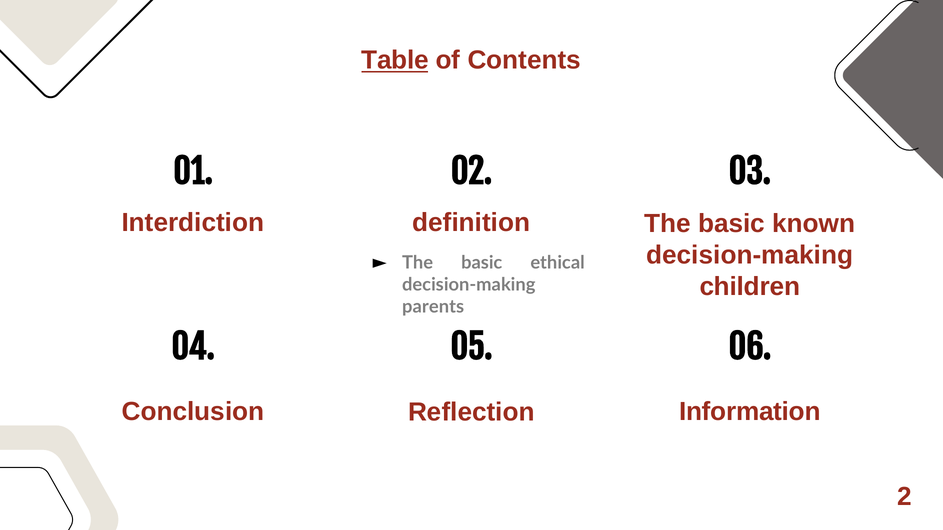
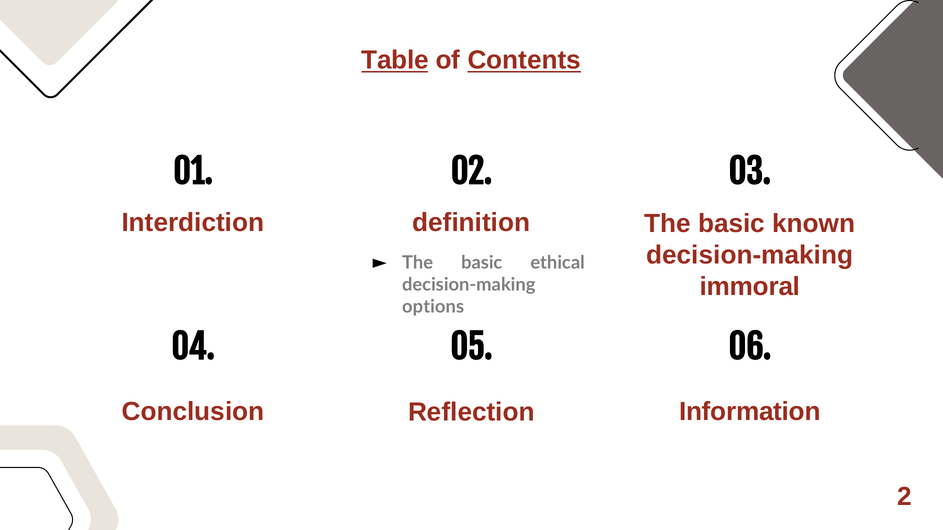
Contents underline: none -> present (524, 60)
children: children -> immoral (750, 287)
parents: parents -> options (433, 307)
